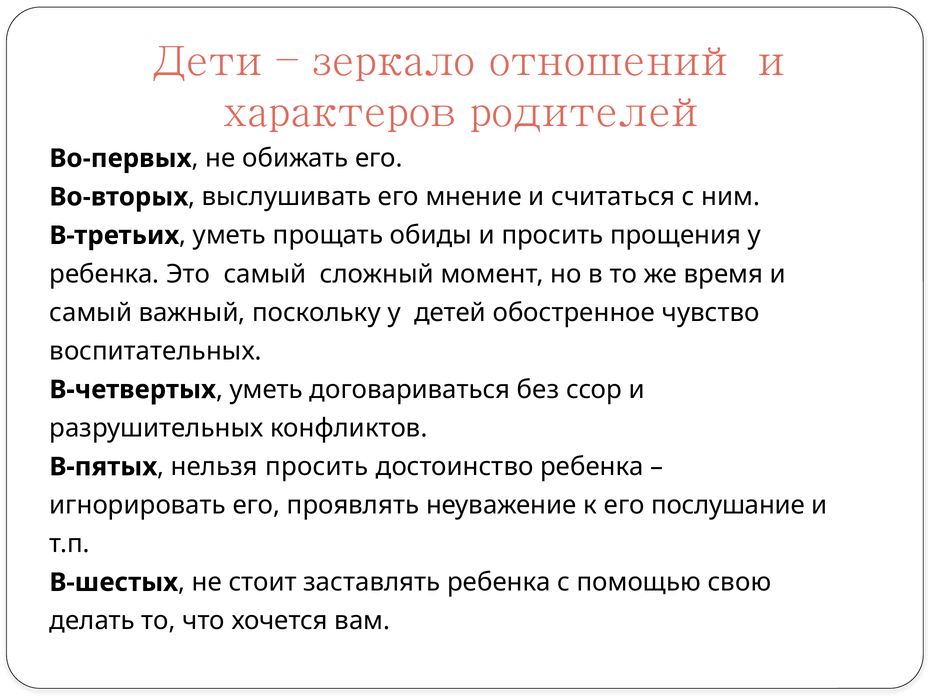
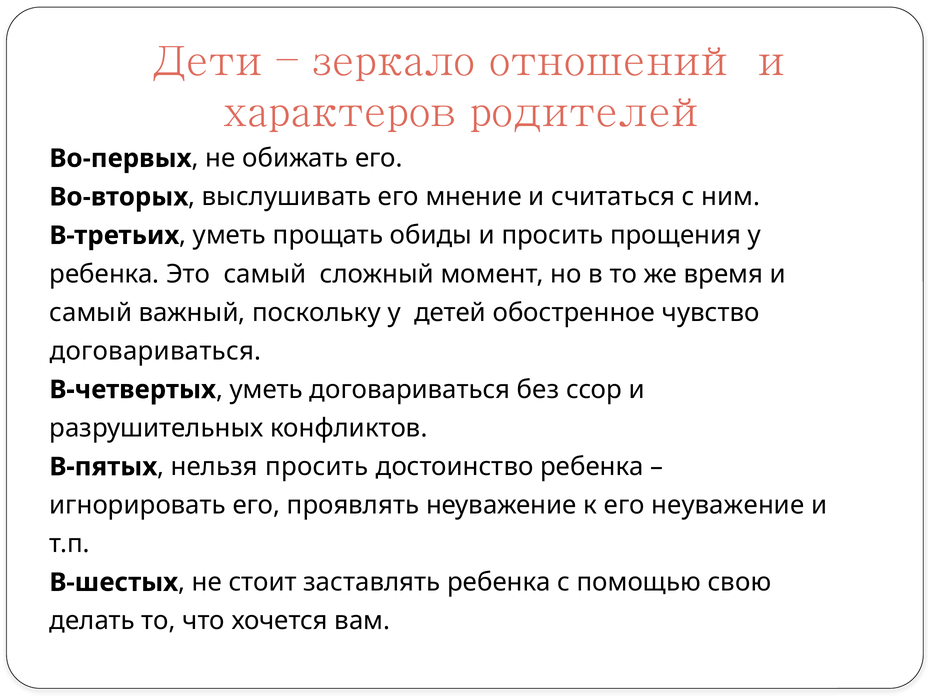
воспитательных: воспитательных -> договариваться (155, 351)
его послушание: послушание -> неуважение (728, 505)
